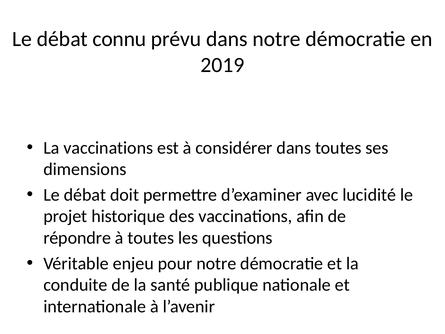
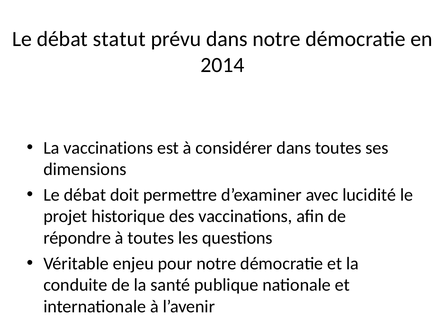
connu: connu -> statut (119, 39)
2019: 2019 -> 2014 (222, 65)
